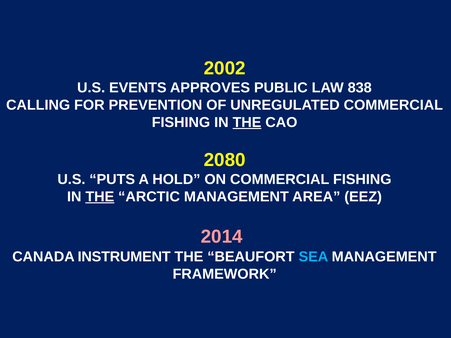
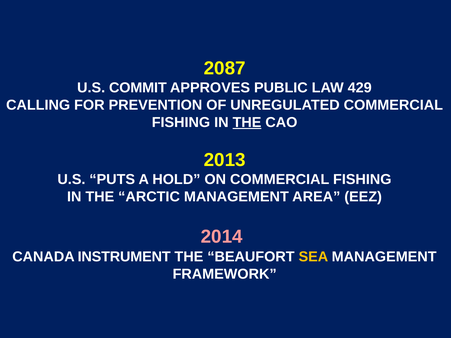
2002: 2002 -> 2087 (225, 68)
EVENTS: EVENTS -> COMMIT (138, 88)
838: 838 -> 429 (360, 88)
2080: 2080 -> 2013 (225, 160)
THE underline: present -> none (100, 197)
SEA colour: light blue -> yellow (313, 257)
